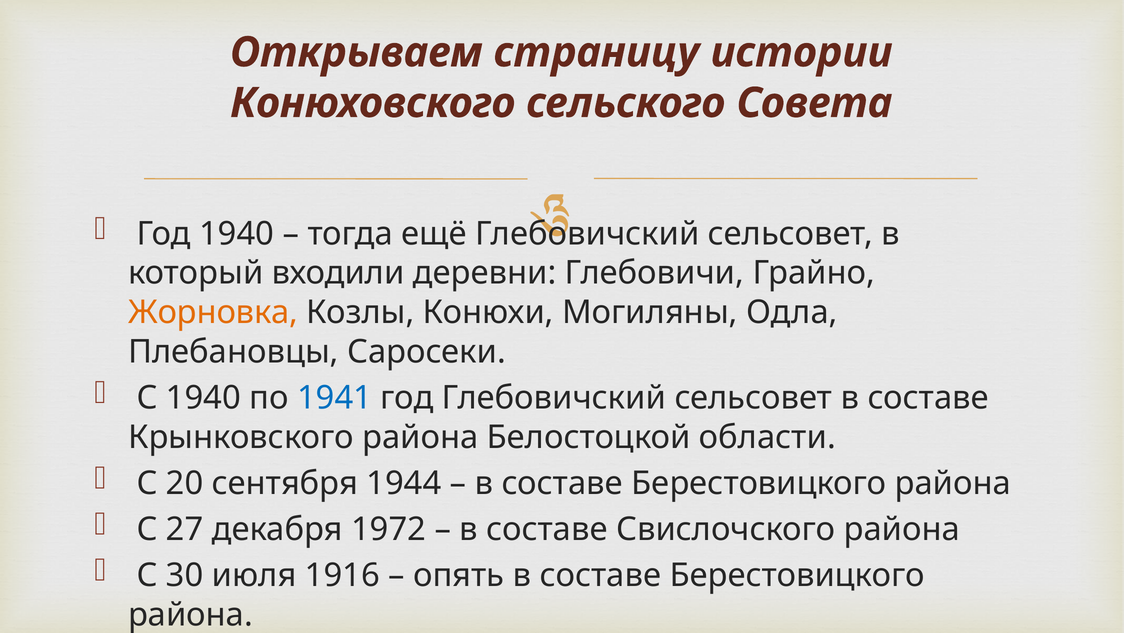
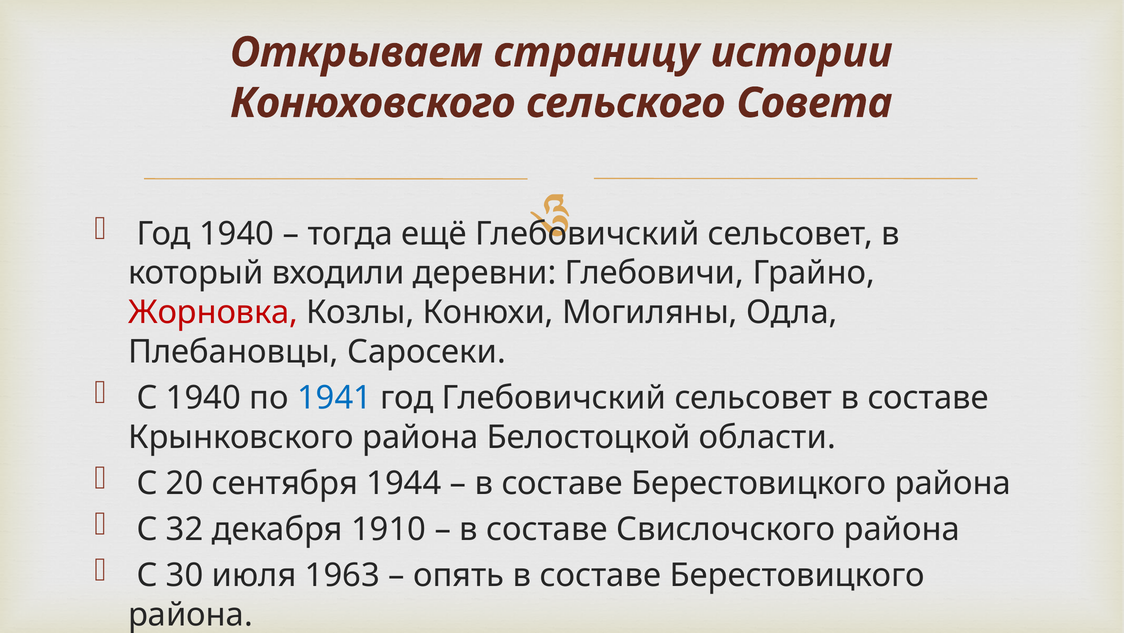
Жорновка colour: orange -> red (213, 312)
27: 27 -> 32 (185, 529)
1972: 1972 -> 1910 (389, 529)
1916: 1916 -> 1963 (342, 575)
